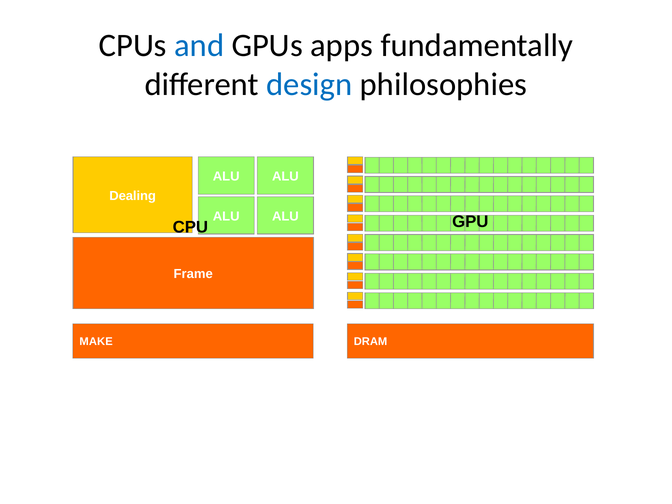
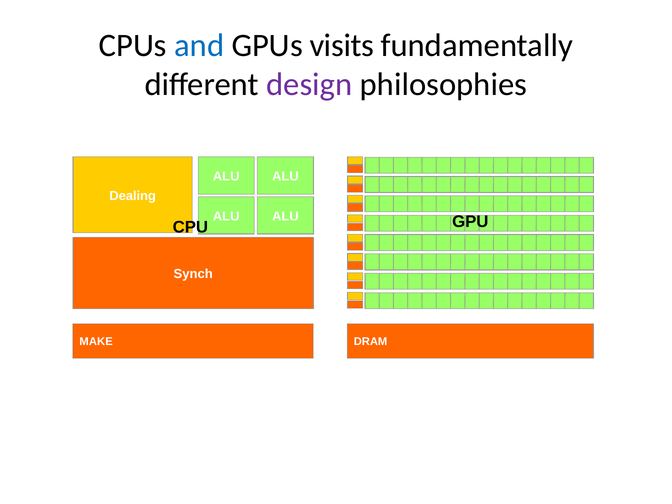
apps: apps -> visits (342, 45)
design colour: blue -> purple (309, 85)
Frame: Frame -> Synch (193, 274)
